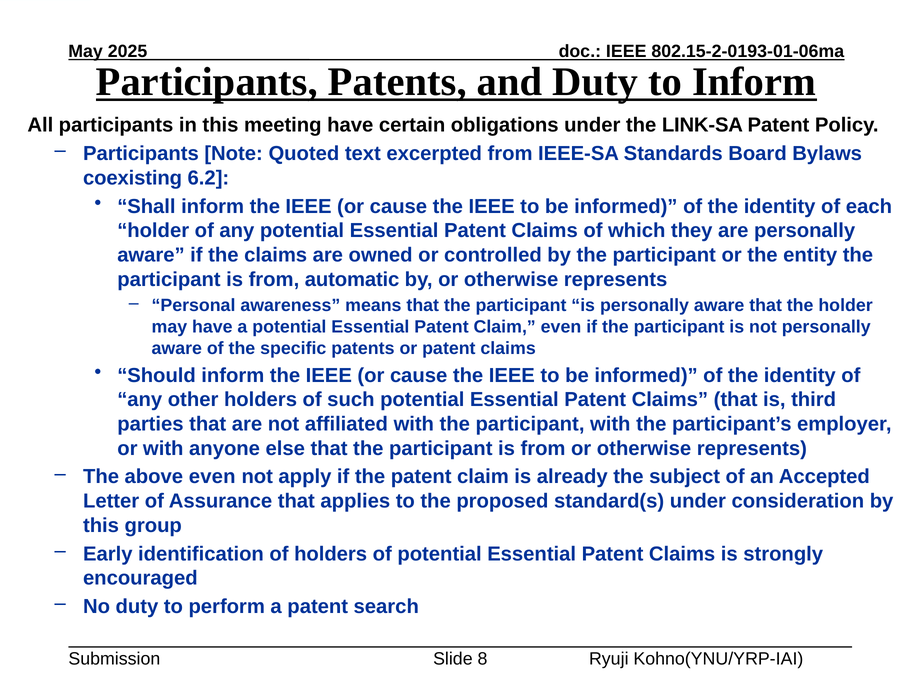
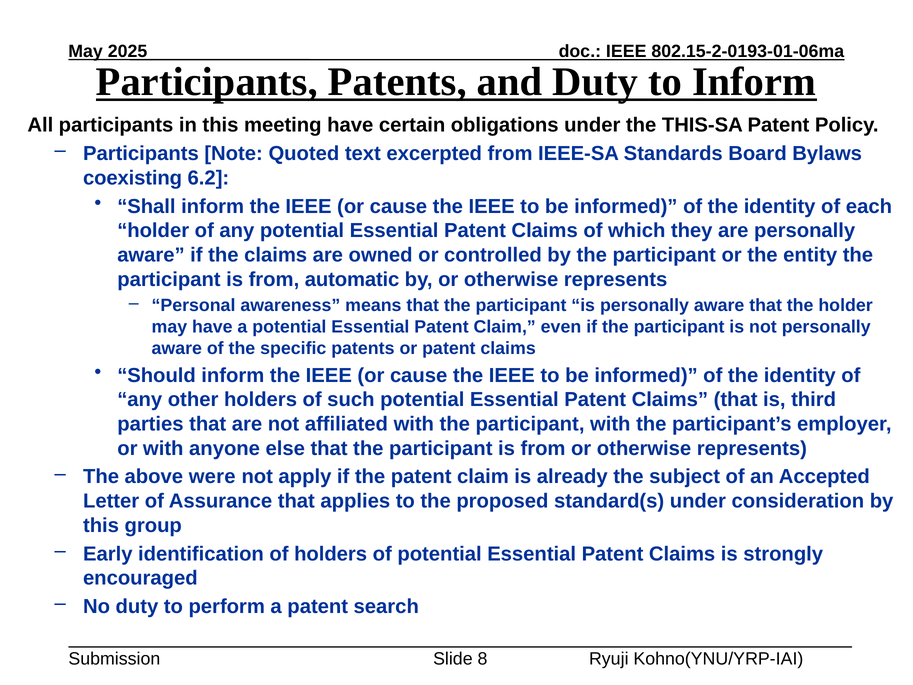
LINK-SA: LINK-SA -> THIS-SA (702, 125)
above even: even -> were (212, 477)
